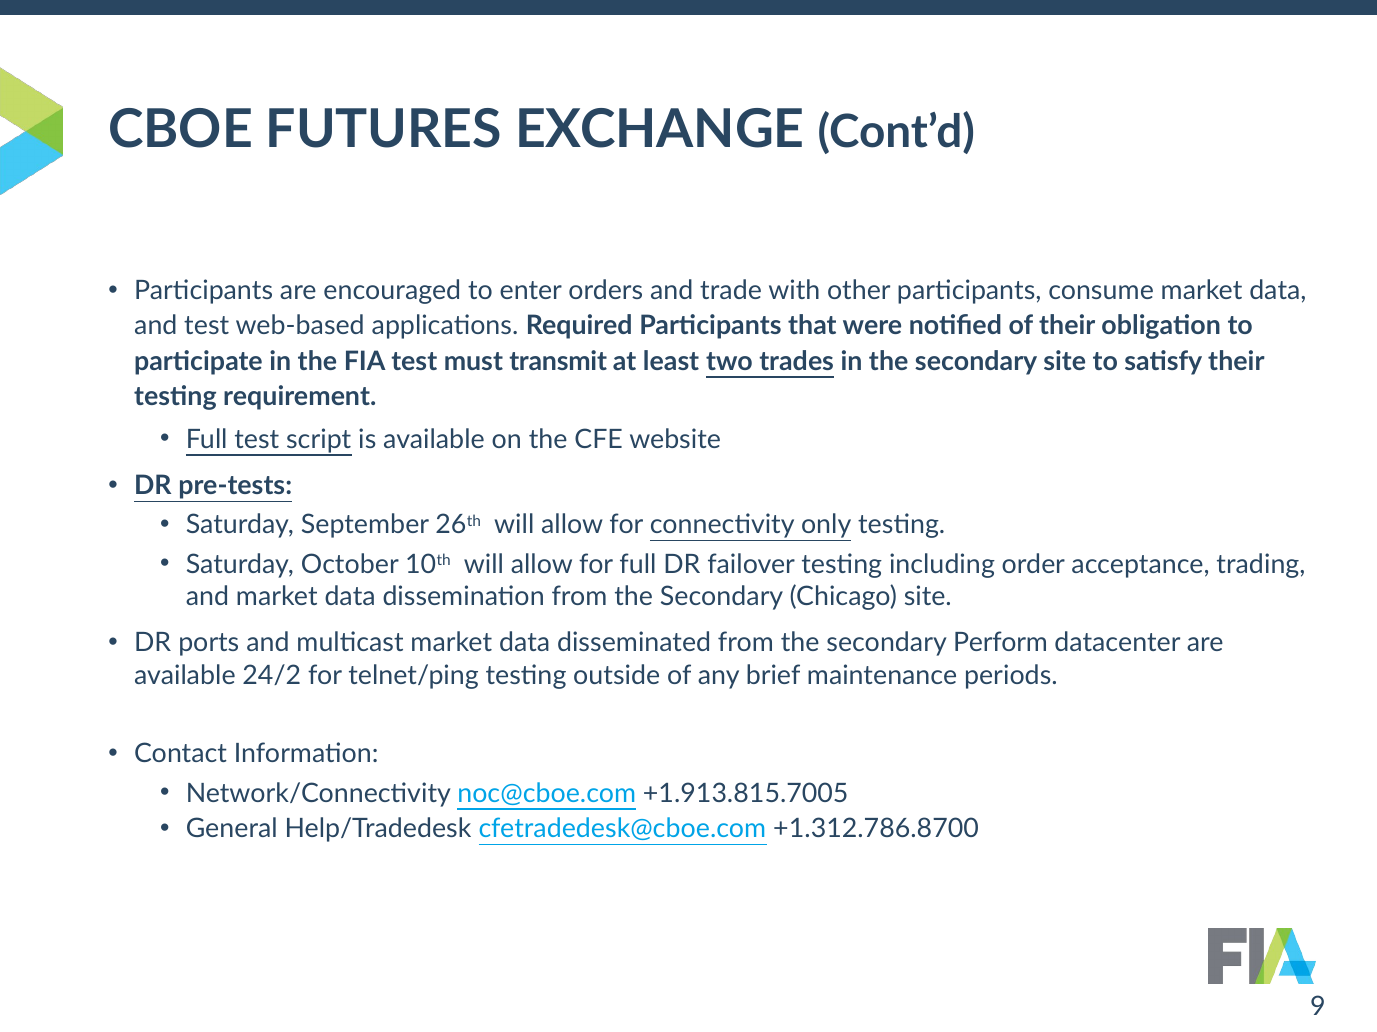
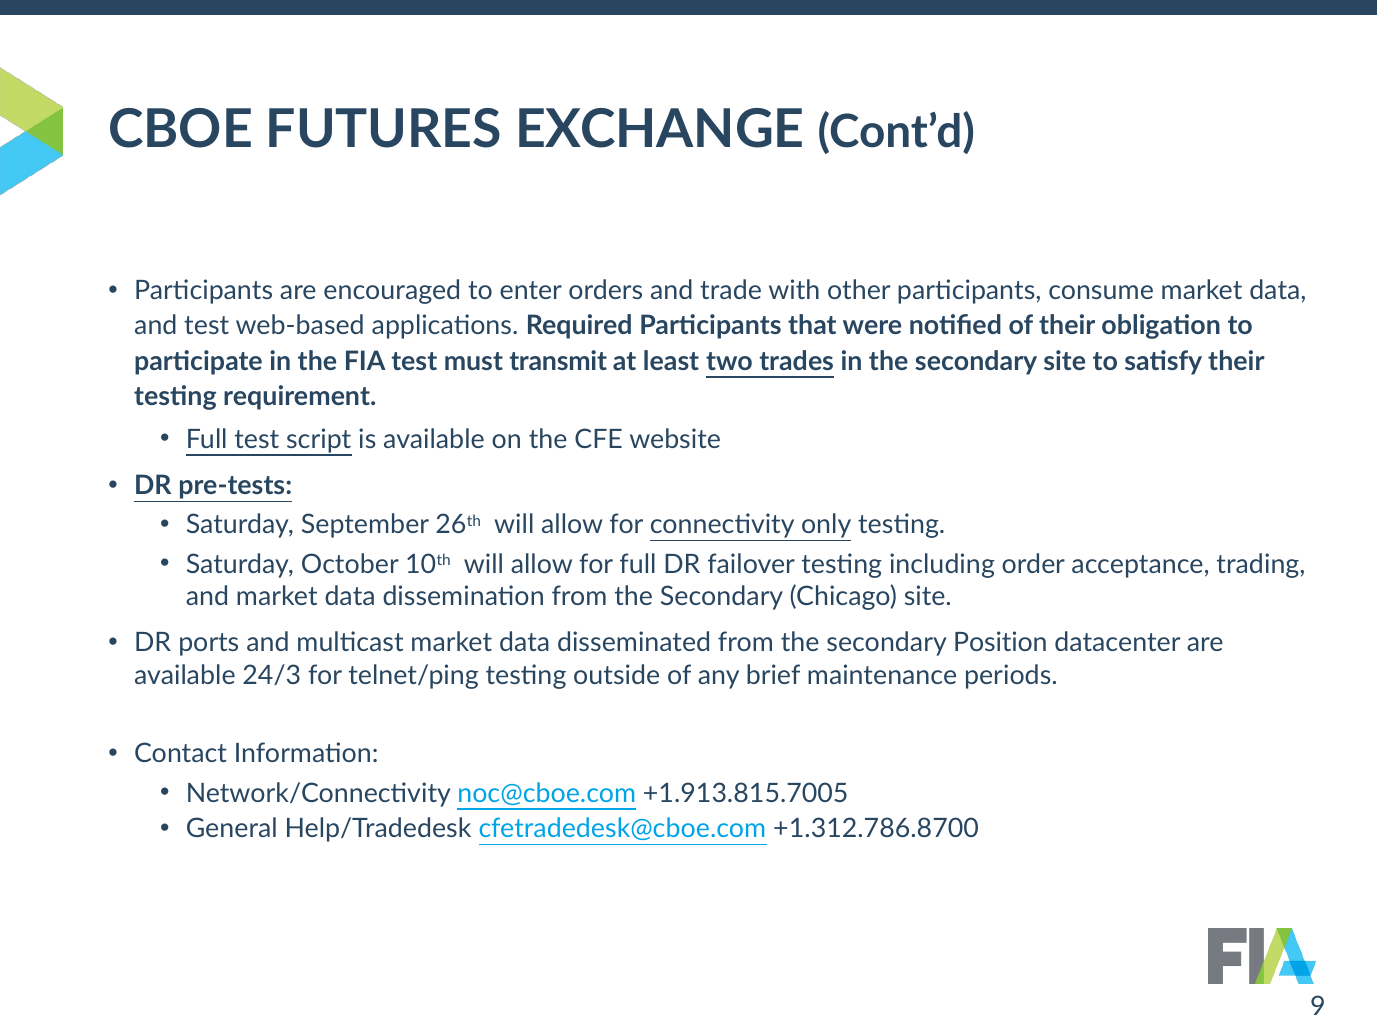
Perform: Perform -> Position (1000, 644)
24/2: 24/2 -> 24/3 (272, 676)
